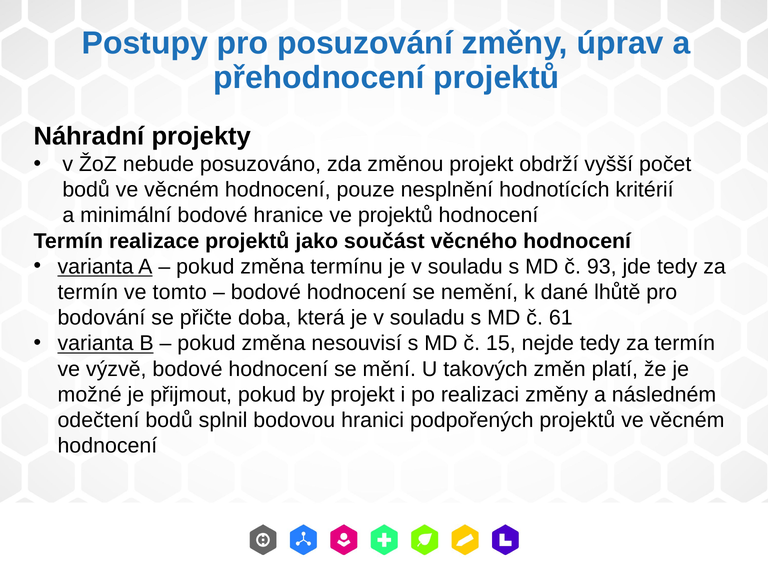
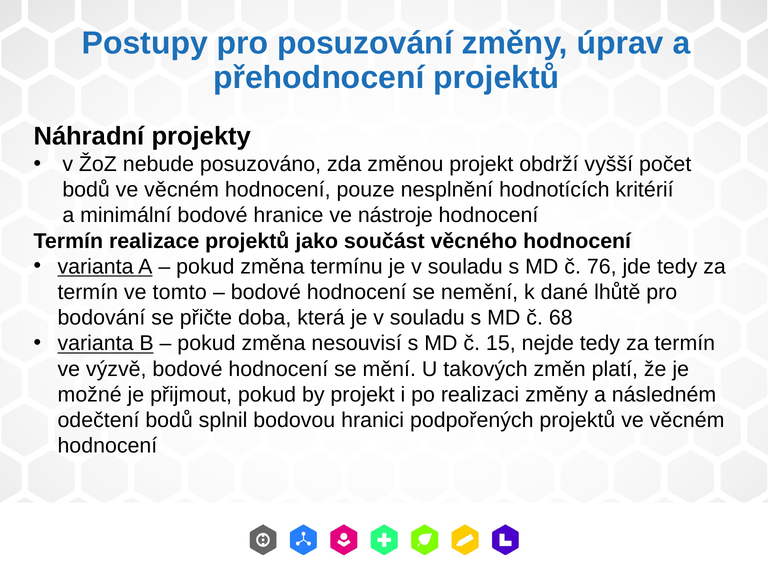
ve projektů: projektů -> nástroje (395, 215)
93: 93 -> 76 (602, 267)
61: 61 -> 68 (561, 318)
